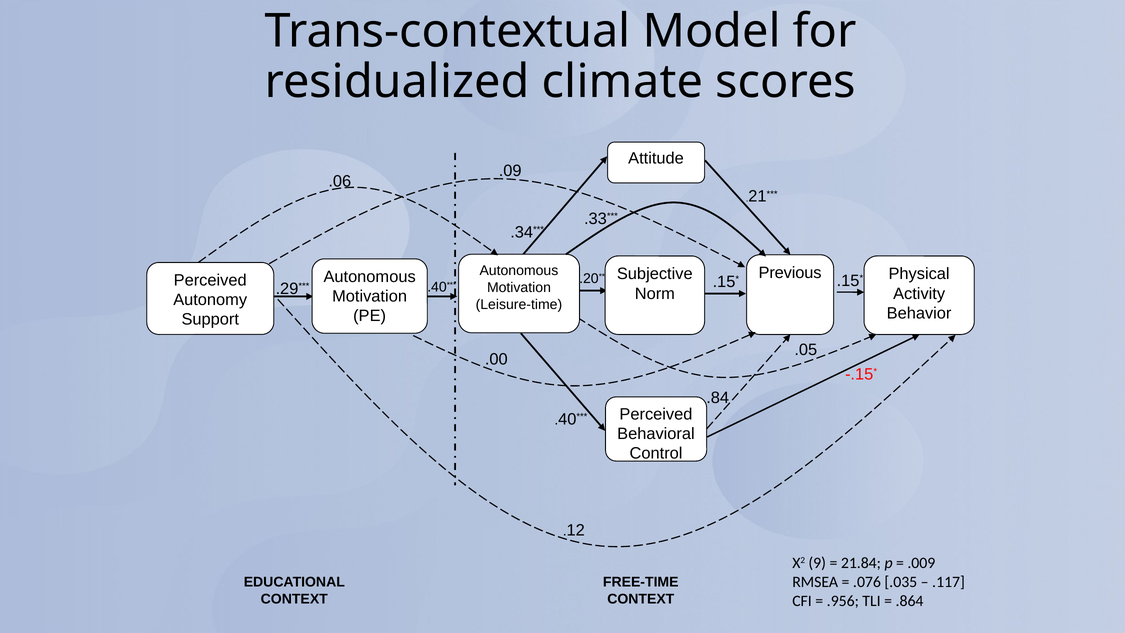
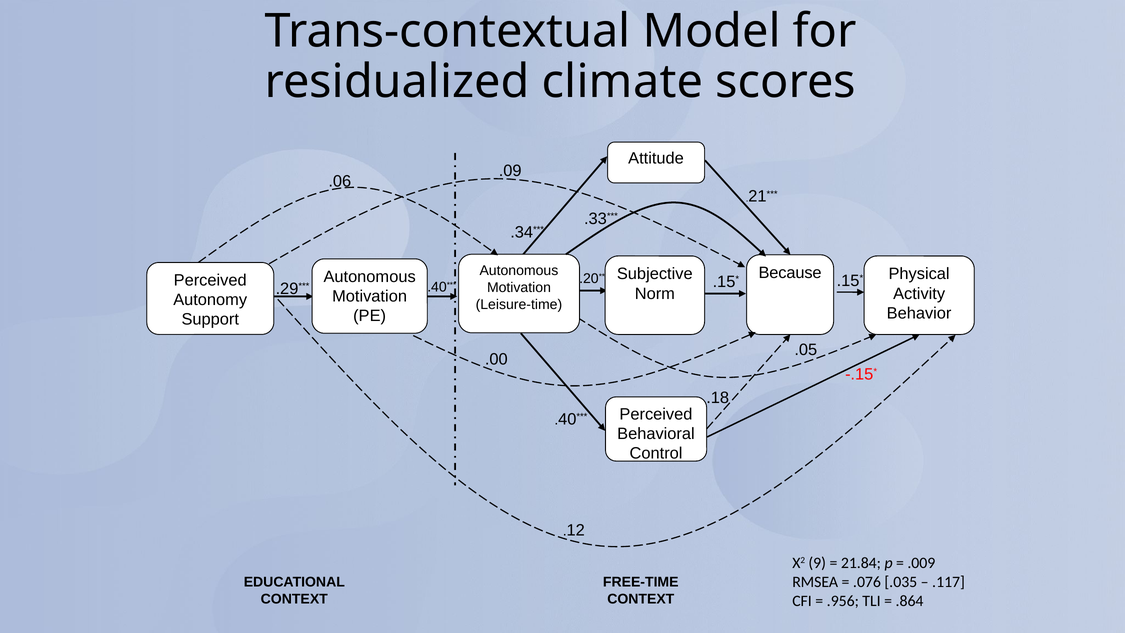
Previous: Previous -> Because (790, 273)
.84: .84 -> .18 (718, 398)
